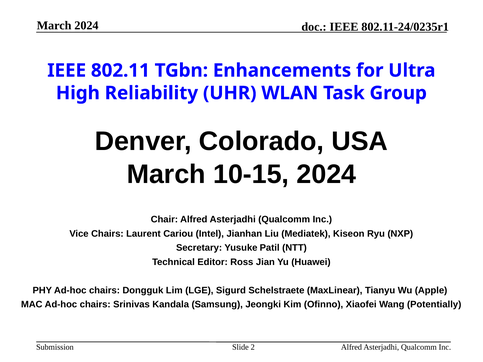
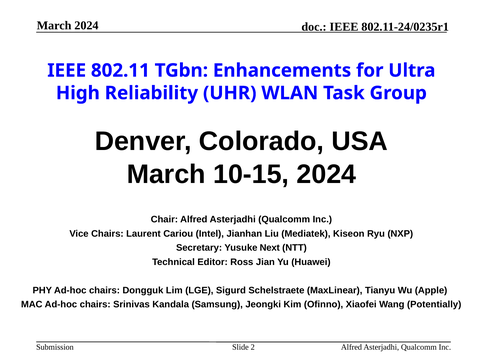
Patil: Patil -> Next (270, 248)
